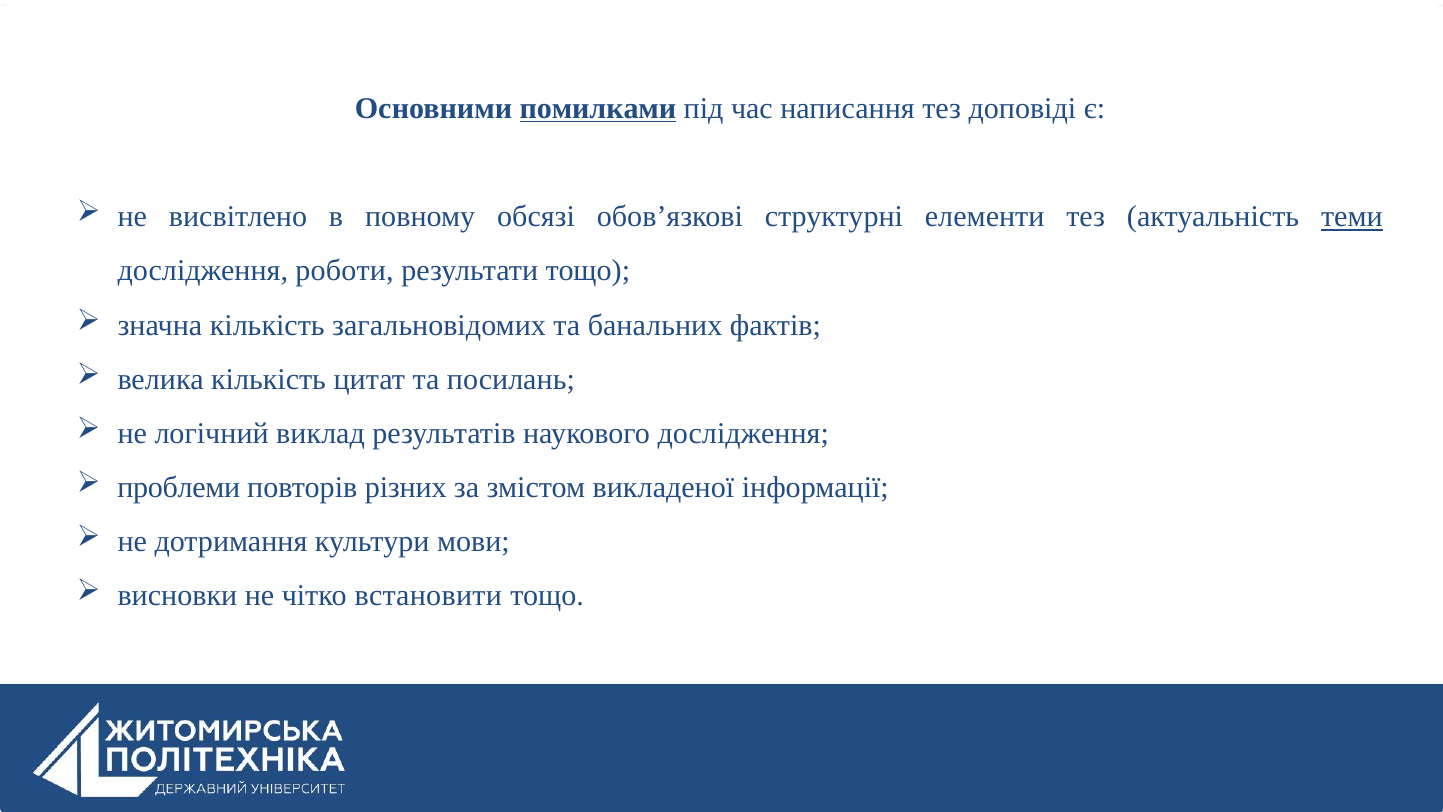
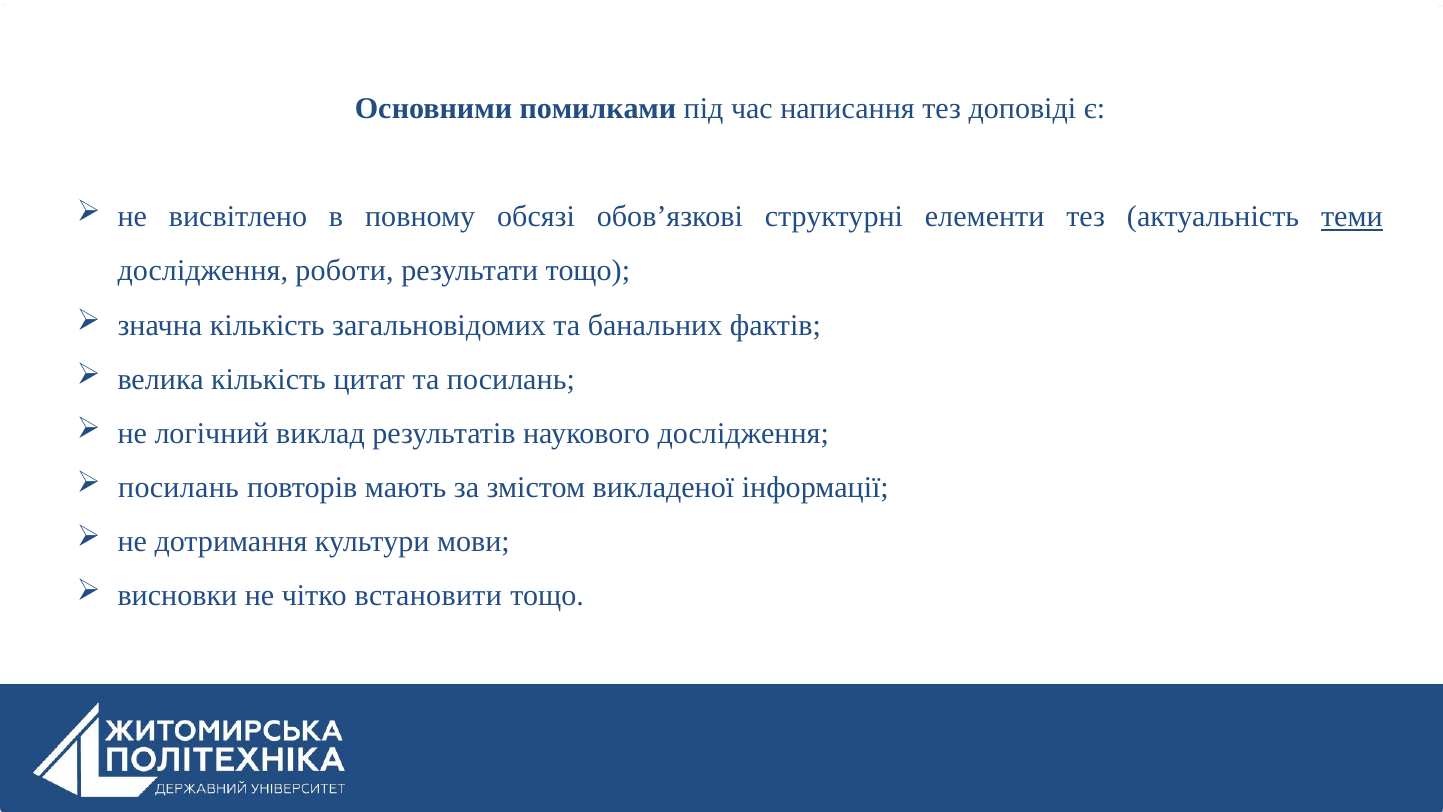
помилками underline: present -> none (598, 109)
проблеми: проблеми -> посилань (179, 487)
різних: різних -> мають (406, 487)
